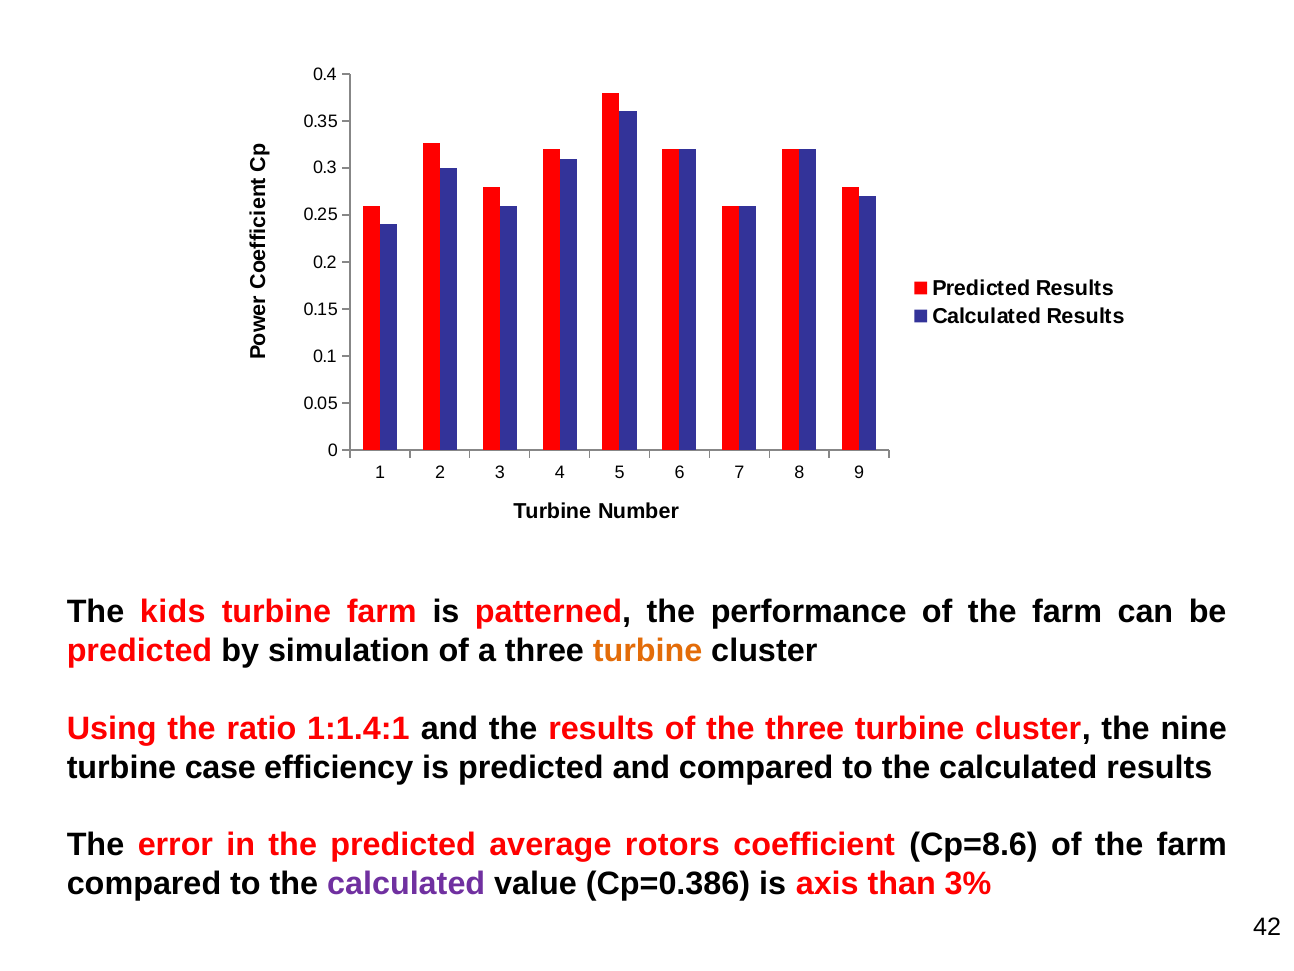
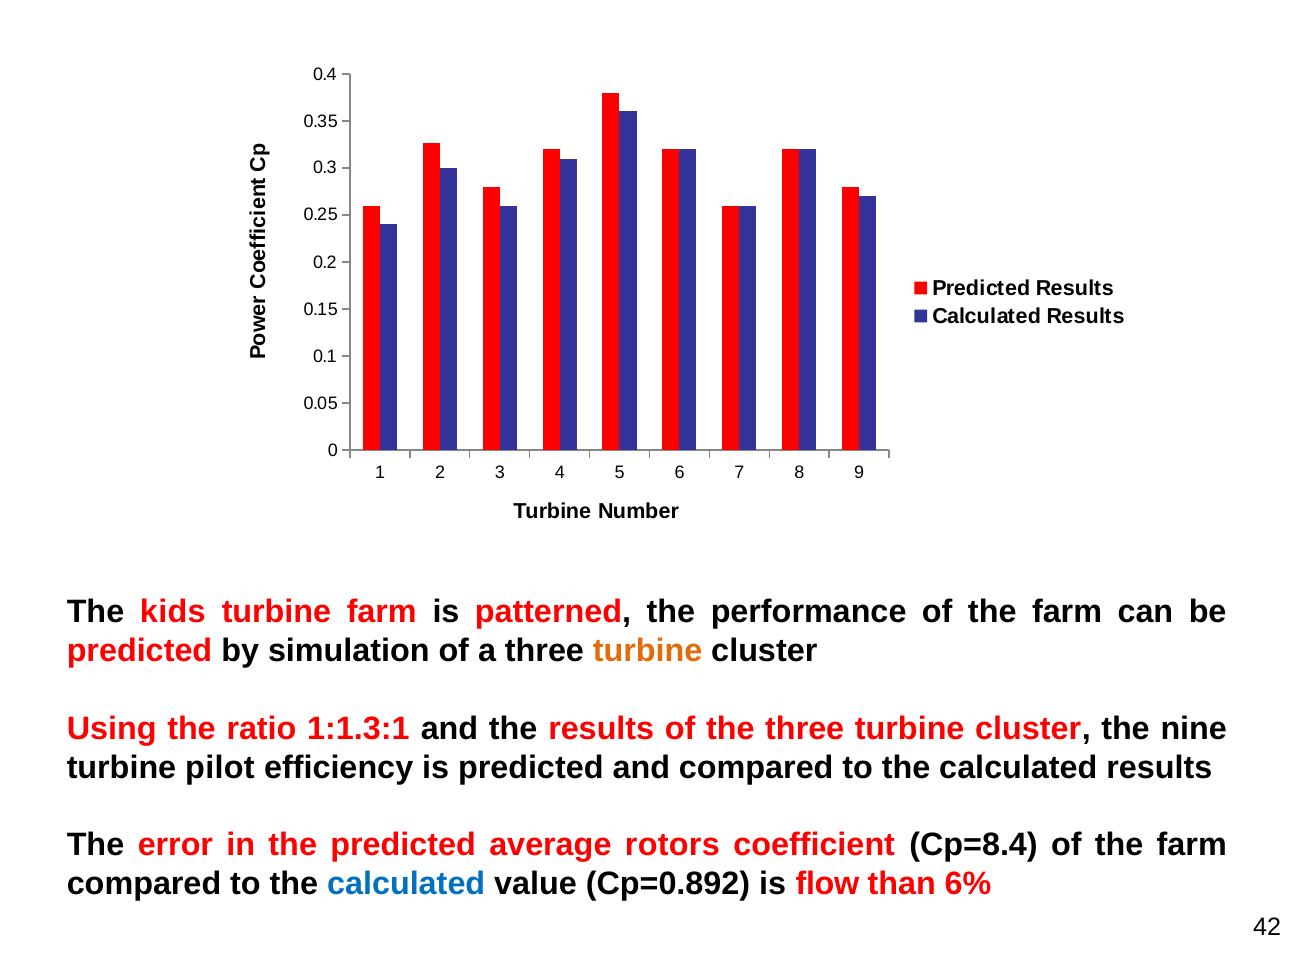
1:1.4:1: 1:1.4:1 -> 1:1.3:1 (358, 728)
case: case -> pilot (220, 767)
Cp=8.6: Cp=8.6 -> Cp=8.4 (974, 845)
calculated colour: purple -> blue (406, 884)
Cp=0.386: Cp=0.386 -> Cp=0.892 (668, 884)
axis: axis -> flow (827, 884)
3%: 3% -> 6% (968, 884)
